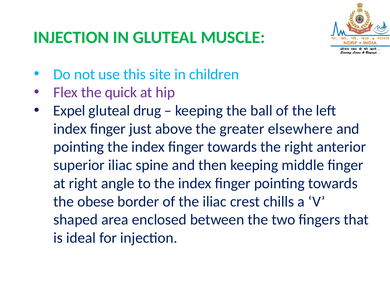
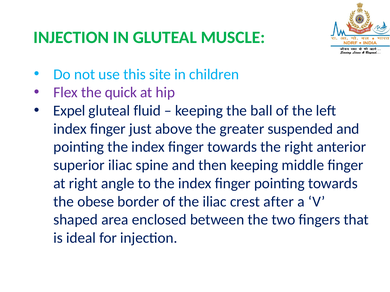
drug: drug -> fluid (147, 111)
elsewhere: elsewhere -> suspended (300, 129)
chills: chills -> after (279, 202)
